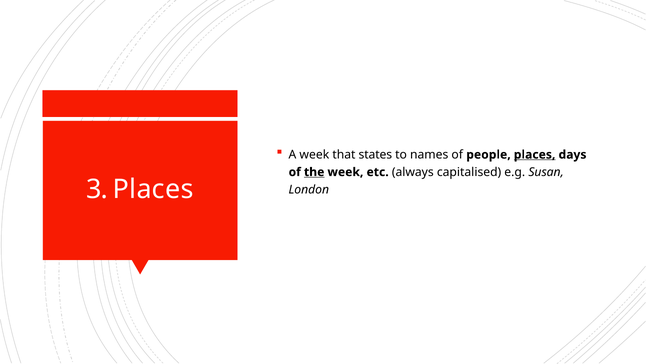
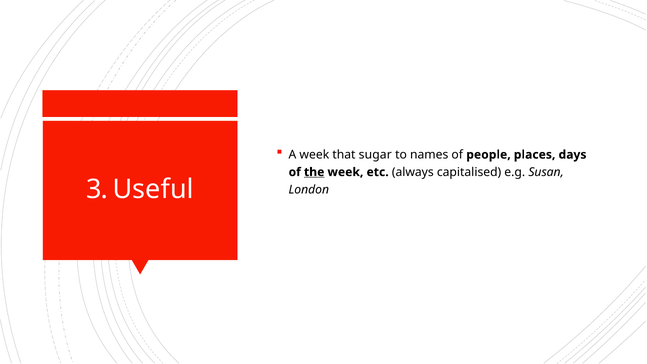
states: states -> sugar (375, 155)
places underline: present -> none (535, 155)
3 Places: Places -> Useful (153, 189)
